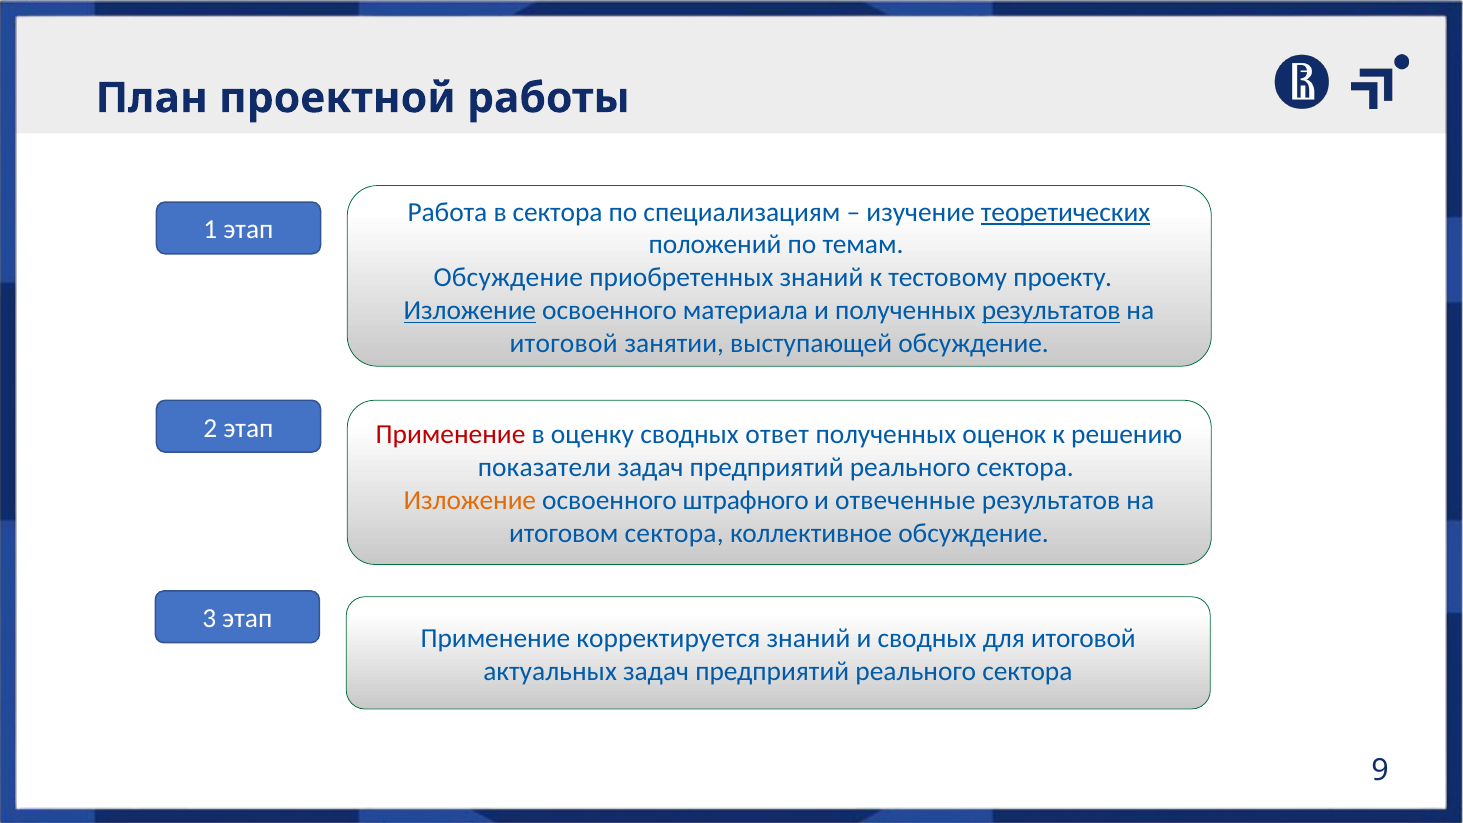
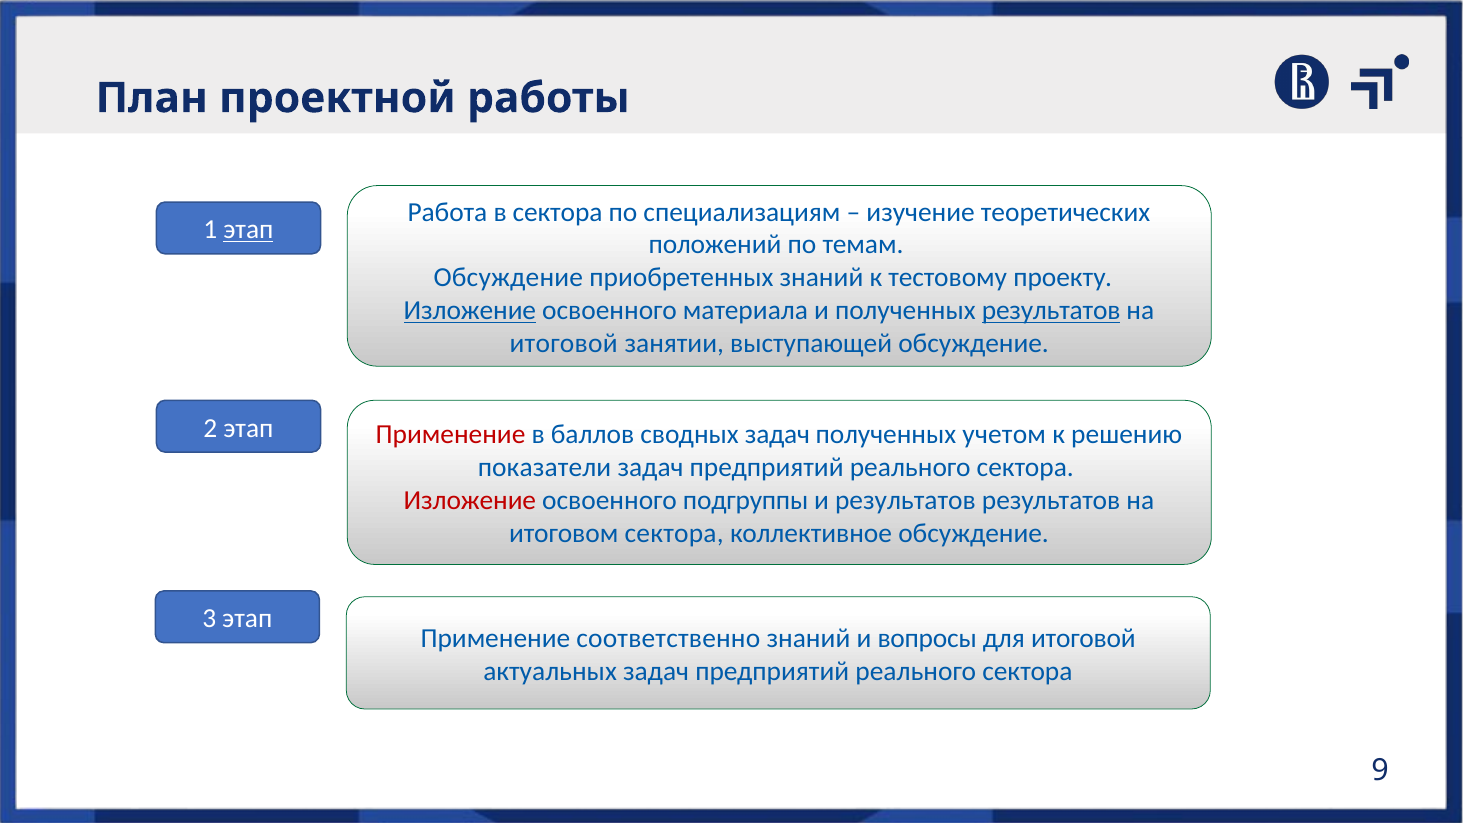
теоретических underline: present -> none (1066, 212)
этап underline: none -> present (248, 230)
оценку: оценку -> баллов (593, 435)
сводных ответ: ответ -> задач (777, 435)
оценок: оценок -> учетом (1004, 435)
Изложение colour: orange -> red (470, 501)
штрафного: штрафного -> подгруппы (746, 501)
и отвеченные: отвеченные -> результатов (905, 501)
корректируется: корректируется -> соответственно (668, 638)
и сводных: сводных -> вопросы (927, 638)
